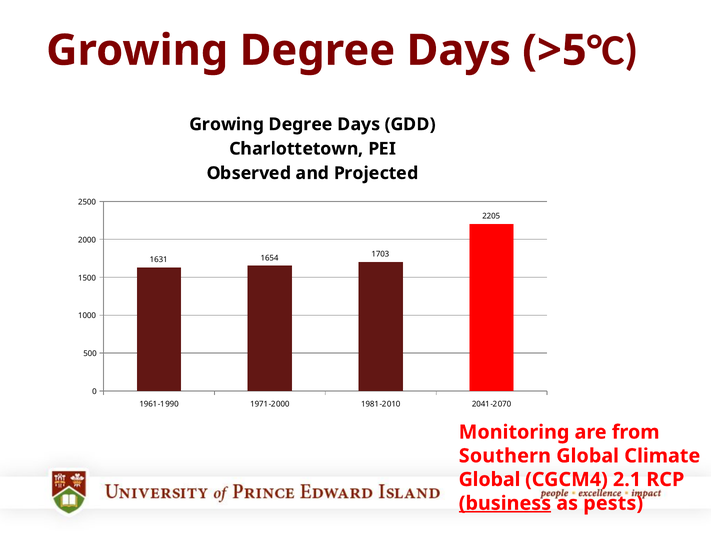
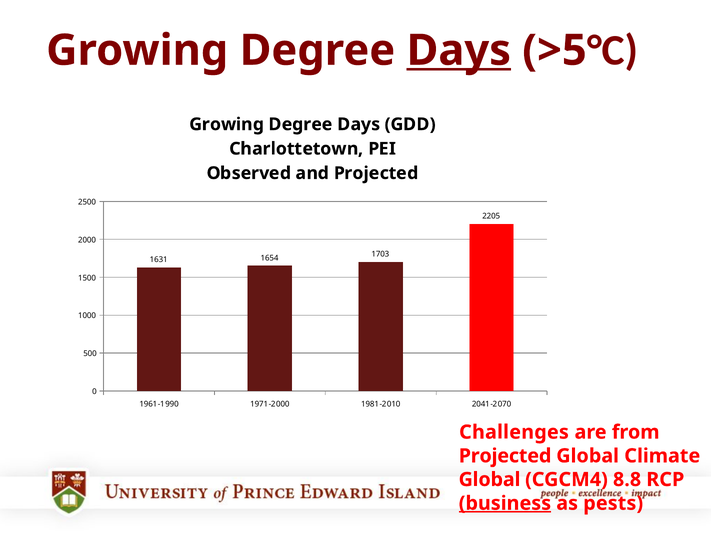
Days underline: none -> present (459, 50)
Monitoring: Monitoring -> Challenges (514, 432)
Southern: Southern -> Projected (505, 456)
2.1: 2.1 -> 8.8 (627, 480)
